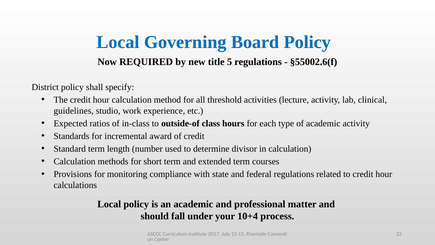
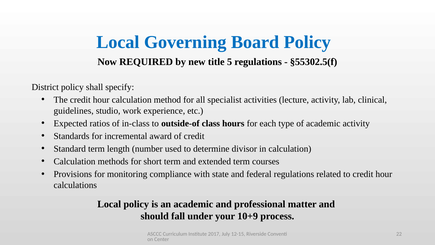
§55002.6(f: §55002.6(f -> §55302.5(f (314, 62)
threshold: threshold -> specialist (225, 100)
10+4: 10+4 -> 10+9 (248, 216)
